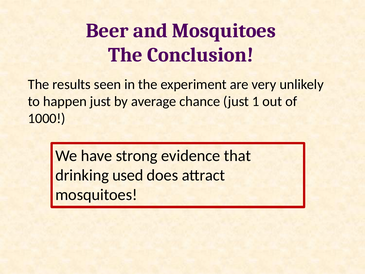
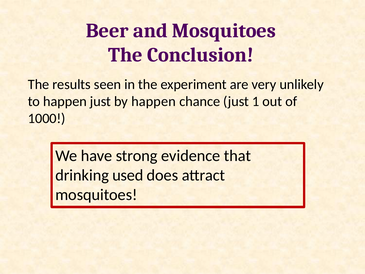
by average: average -> happen (154, 101)
